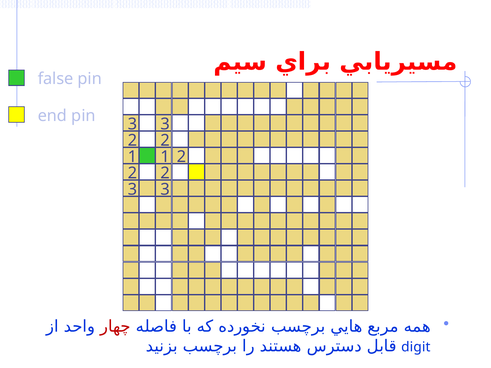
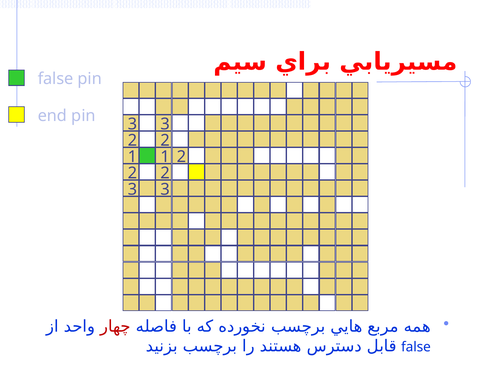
digit: digit -> false (416, 347)
